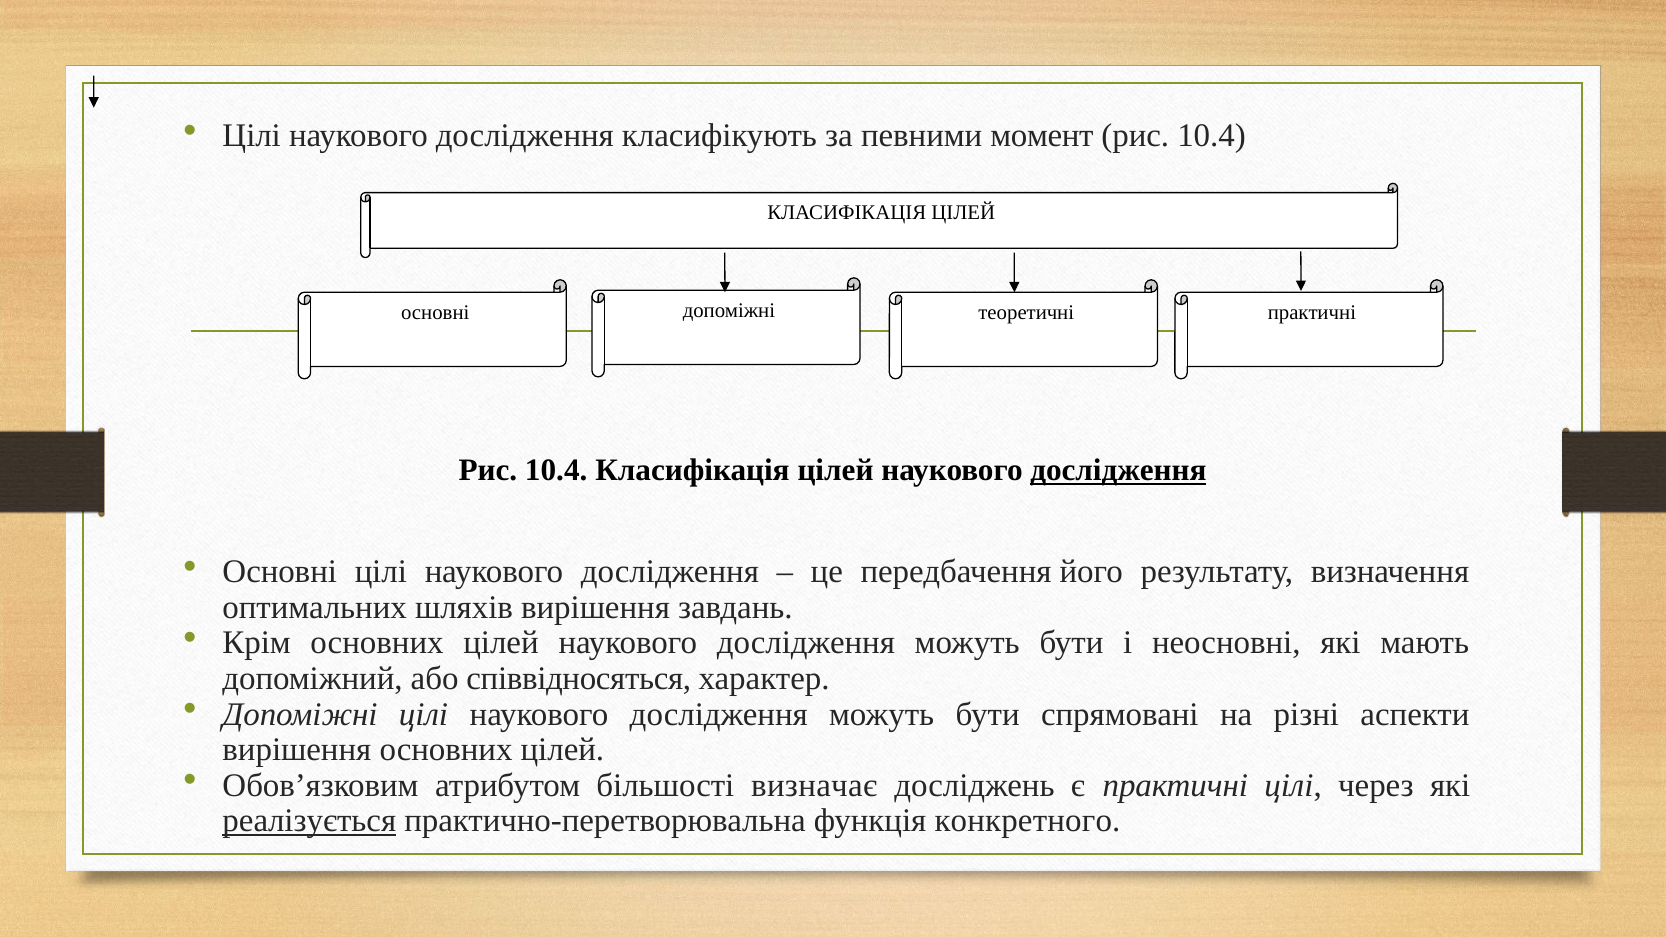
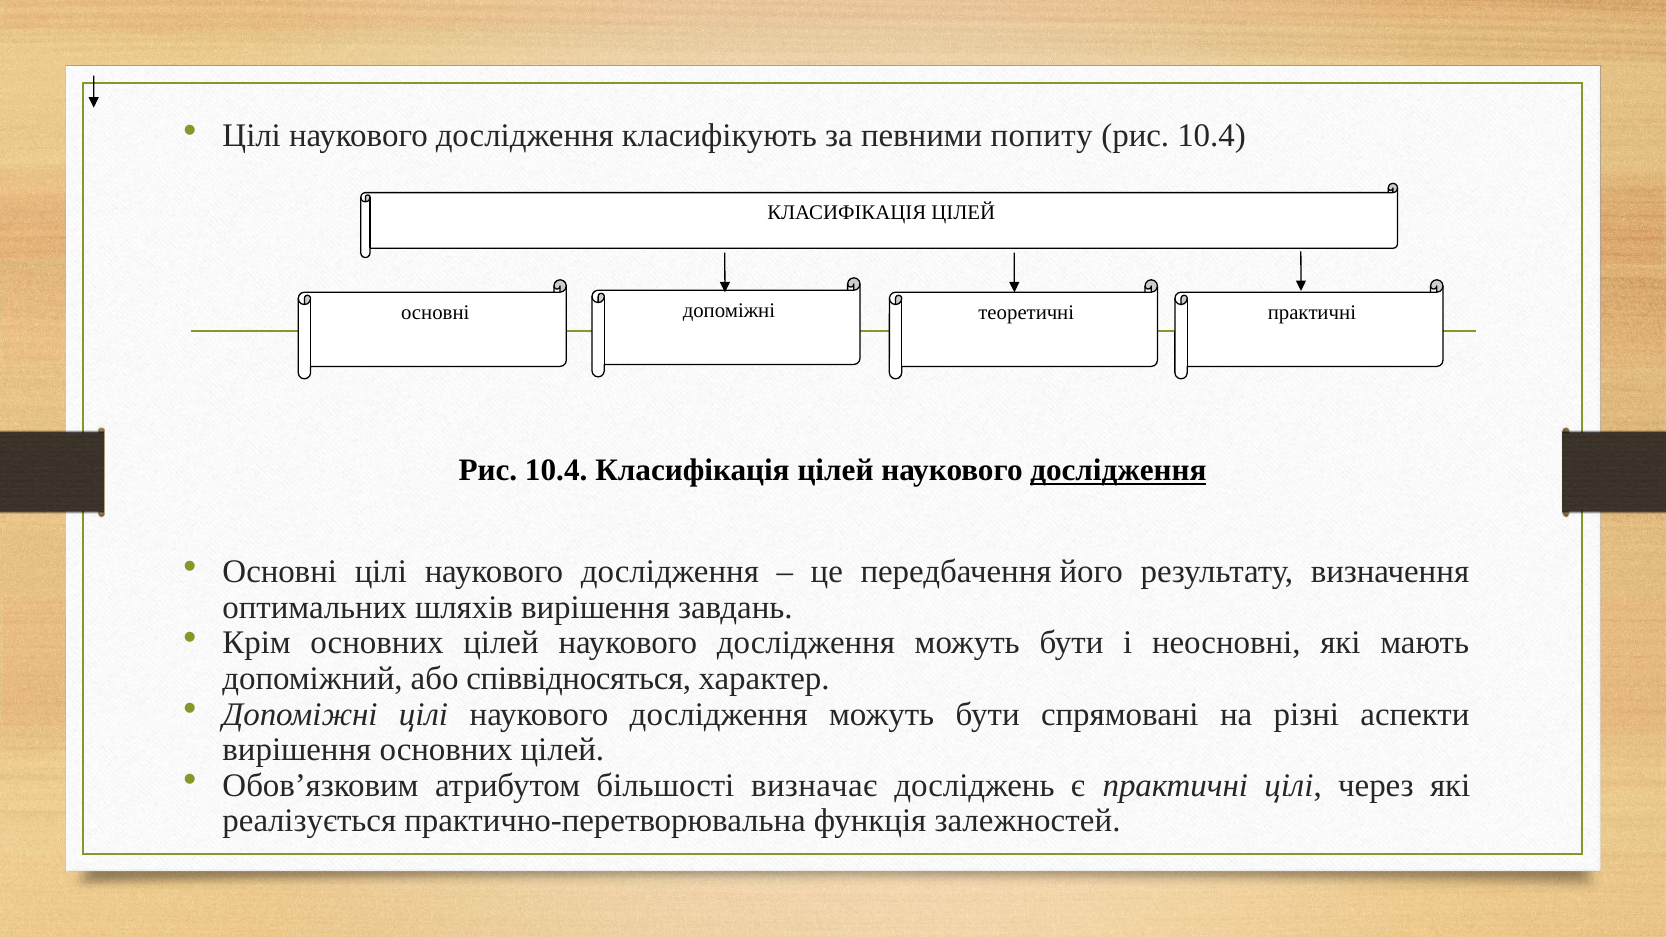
момент: момент -> попиту (1042, 136)
реалізується underline: present -> none (309, 821)
конкретного: конкретного -> залежностей (1028, 821)
